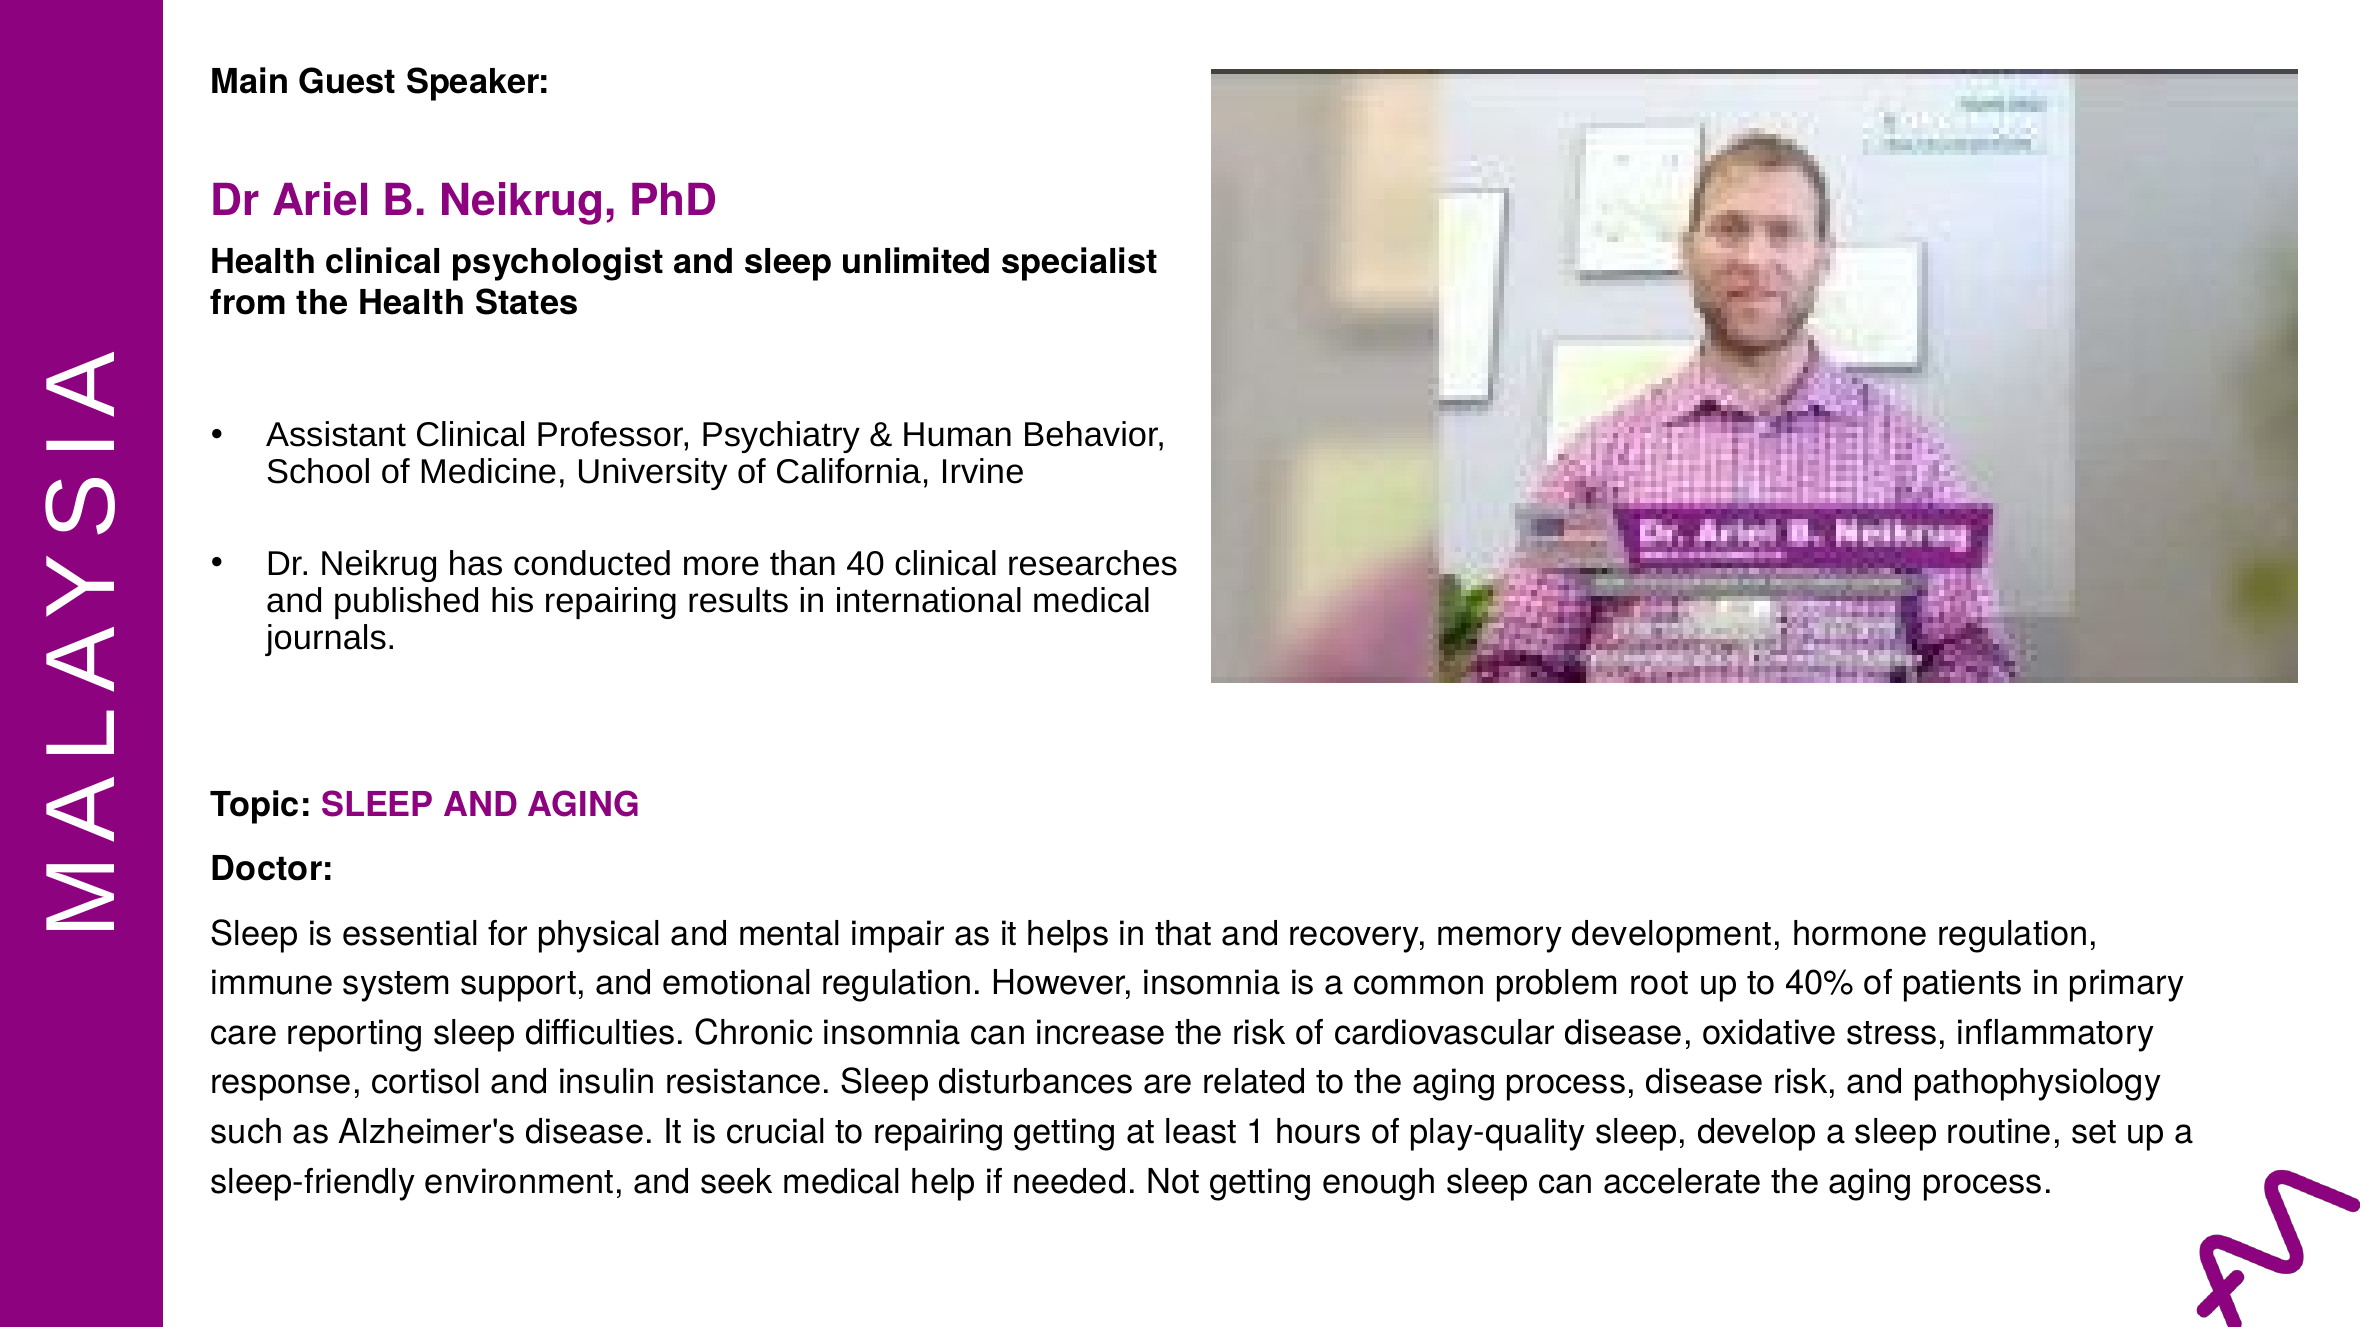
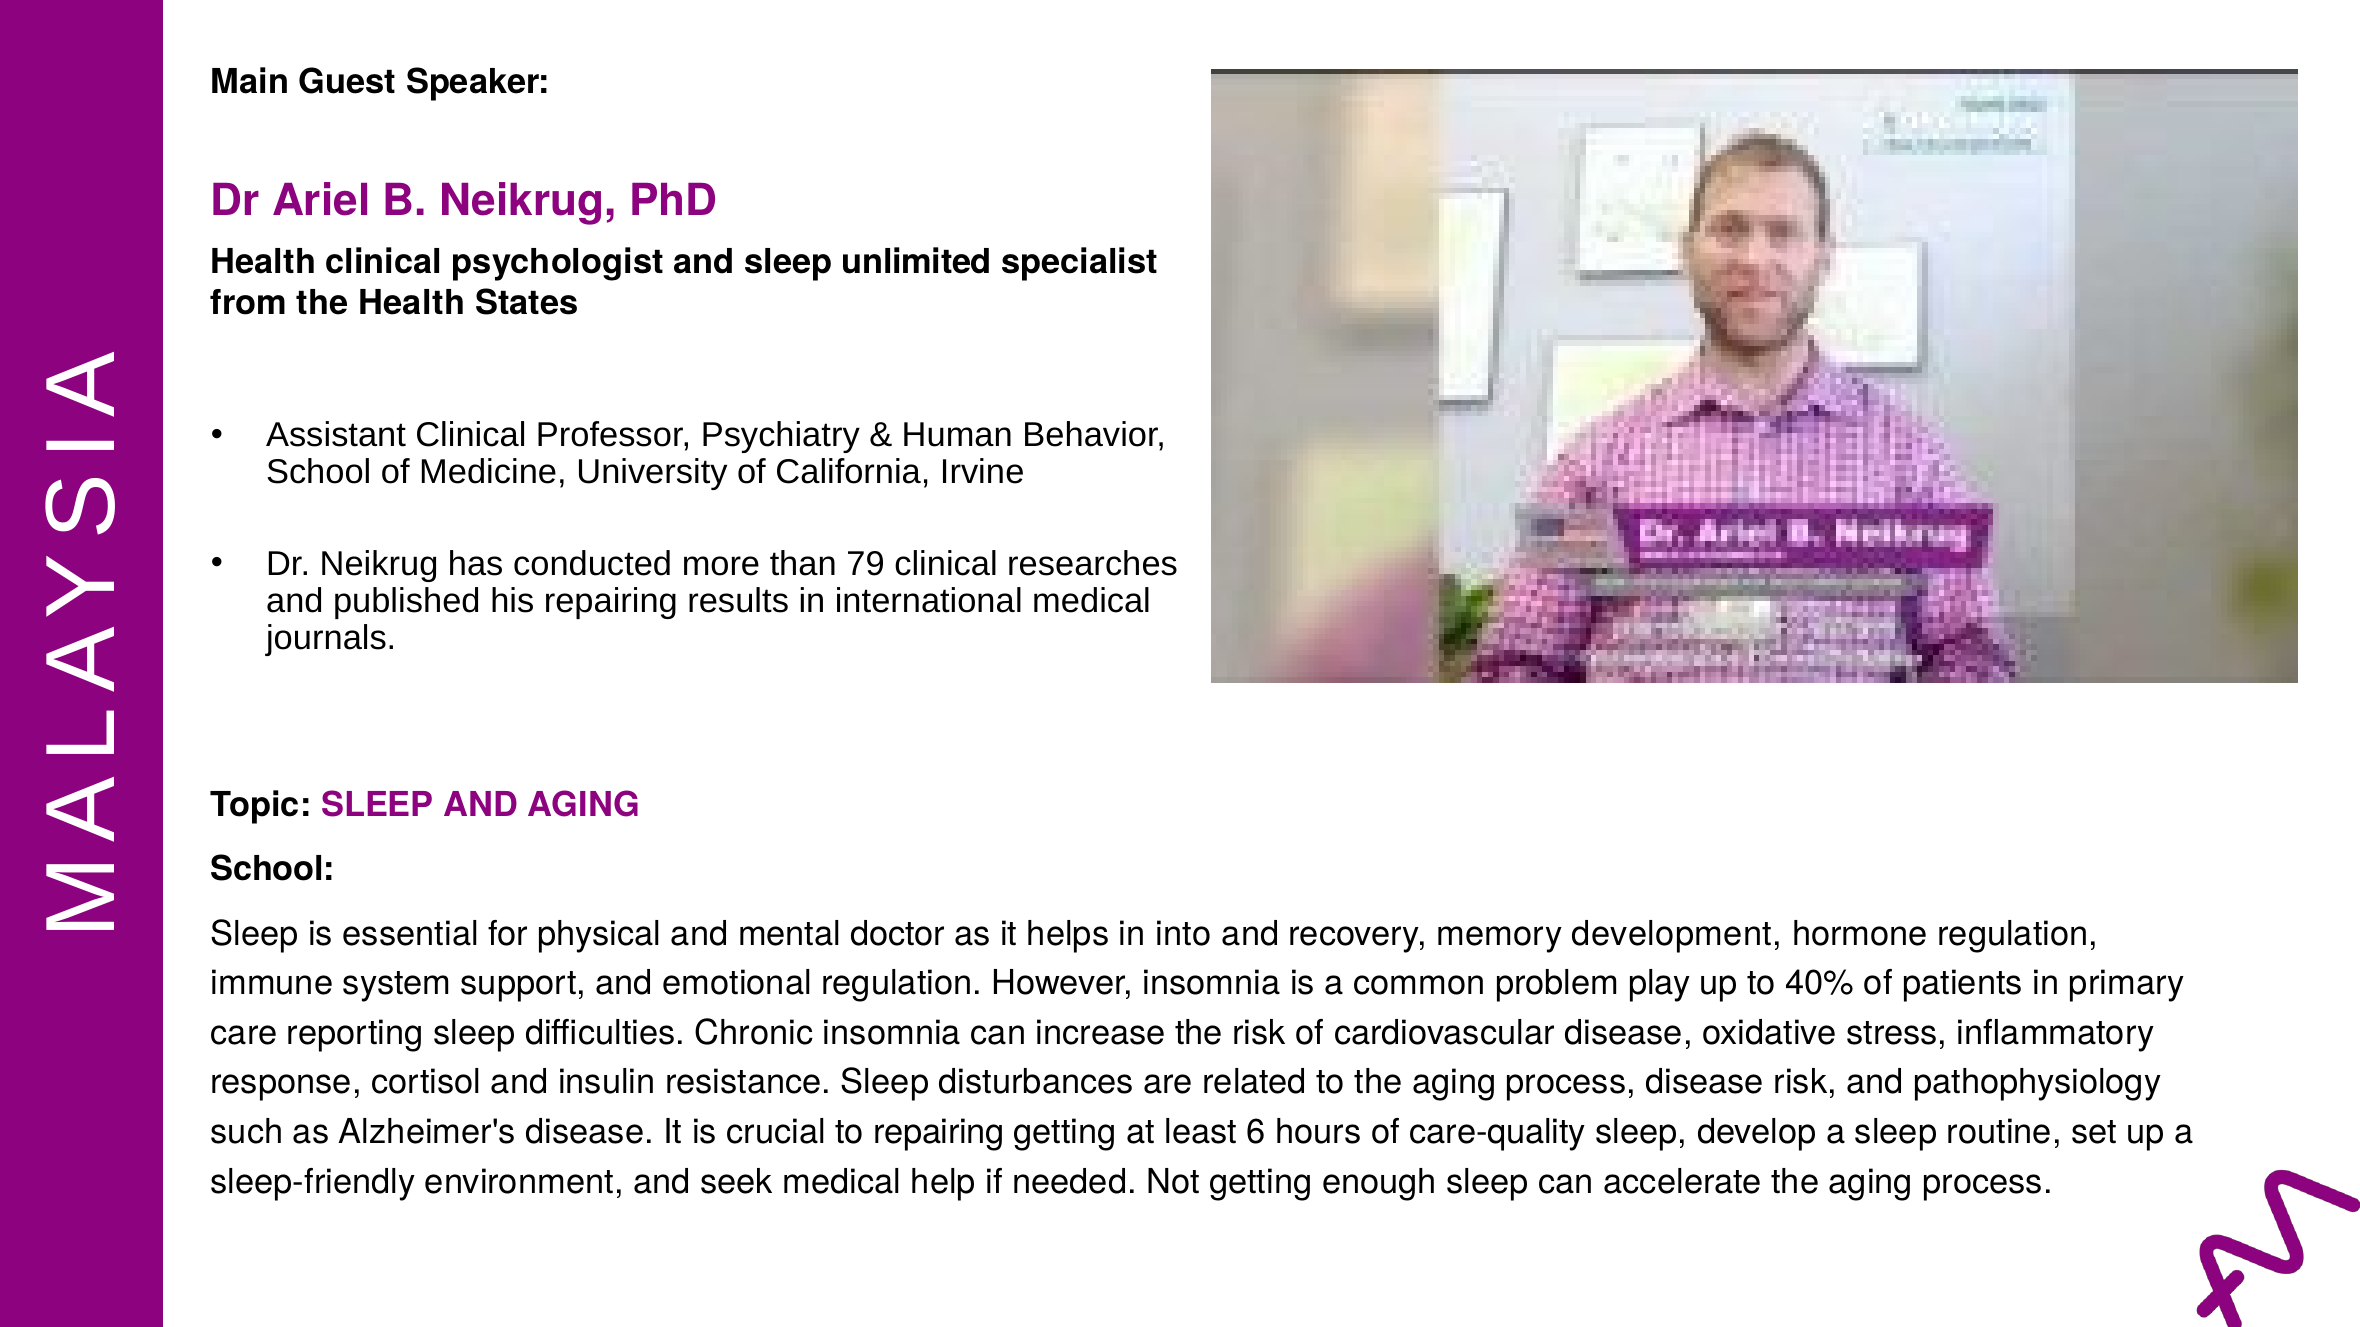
40: 40 -> 79 (866, 564)
Doctor: Doctor -> School (273, 870)
impair: impair -> doctor (898, 934)
that: that -> into (1184, 934)
root: root -> play (1660, 984)
1: 1 -> 6 (1256, 1133)
play-quality: play-quality -> care-quality (1498, 1133)
